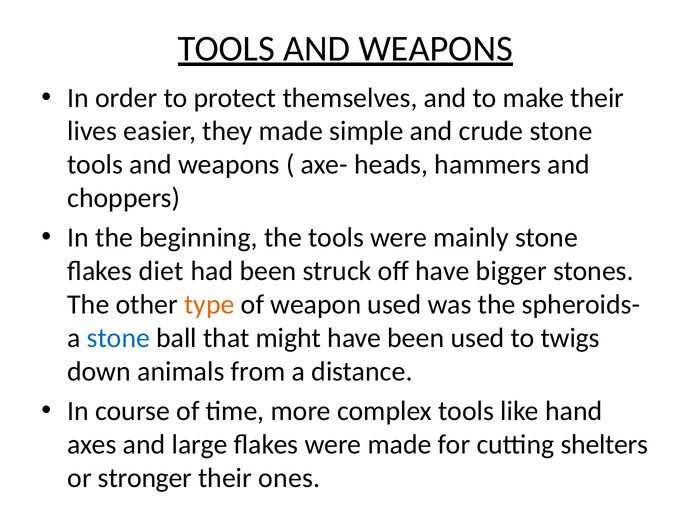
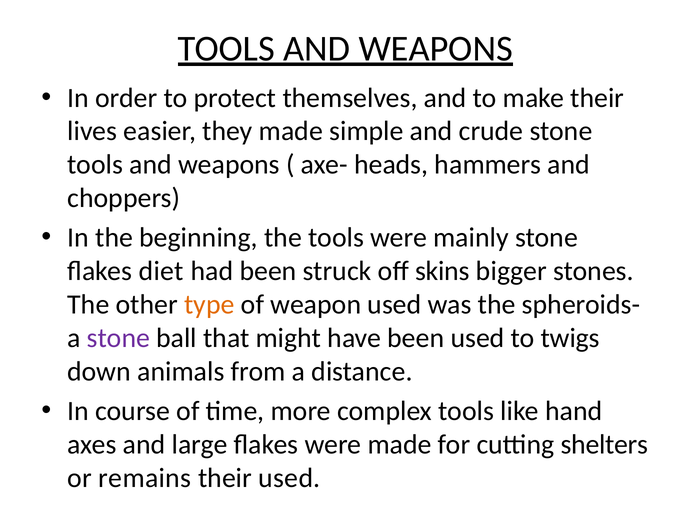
off have: have -> skins (442, 271)
stone colour: blue -> purple (118, 338)
stronger: stronger -> remains (145, 477)
their ones: ones -> used (289, 477)
